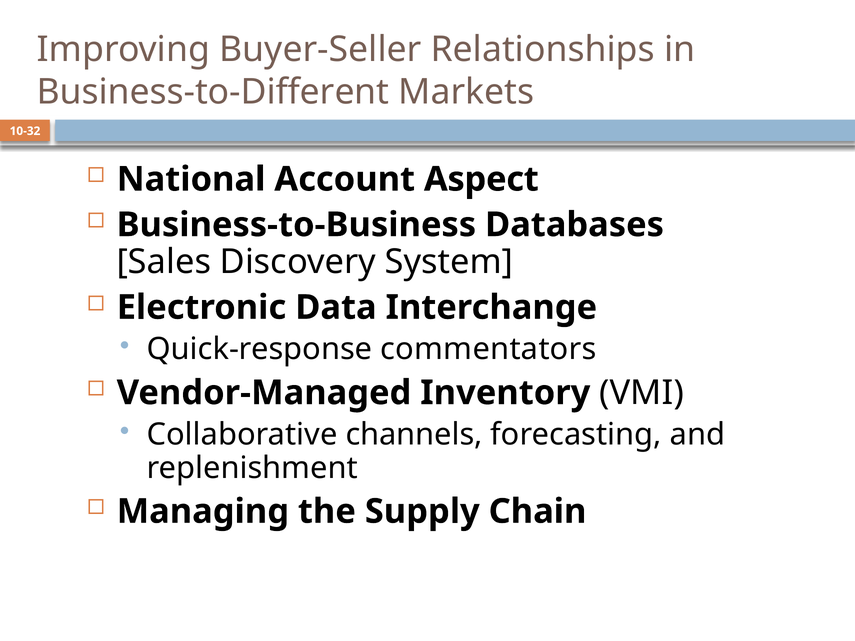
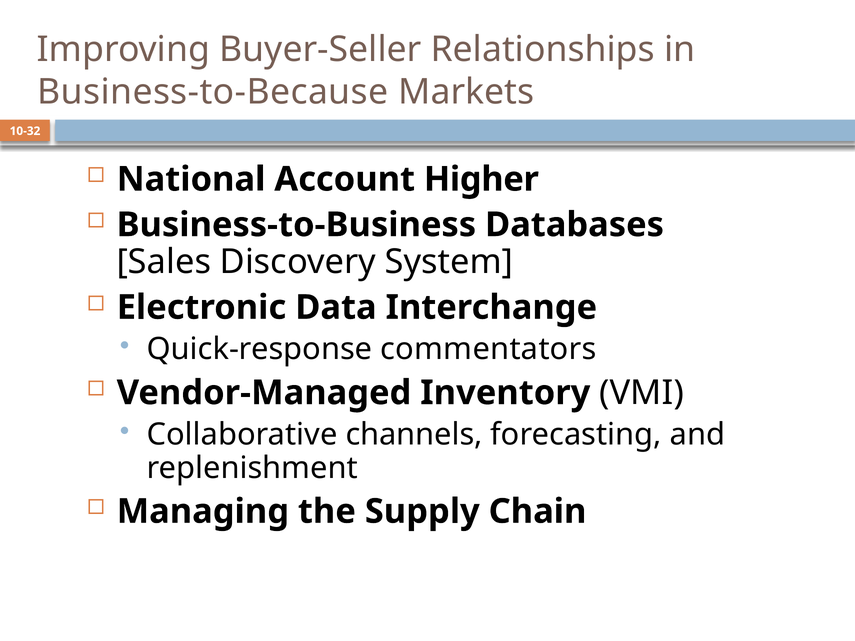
Business-to-Different: Business-to-Different -> Business-to-Because (213, 92)
Aspect: Aspect -> Higher (481, 179)
